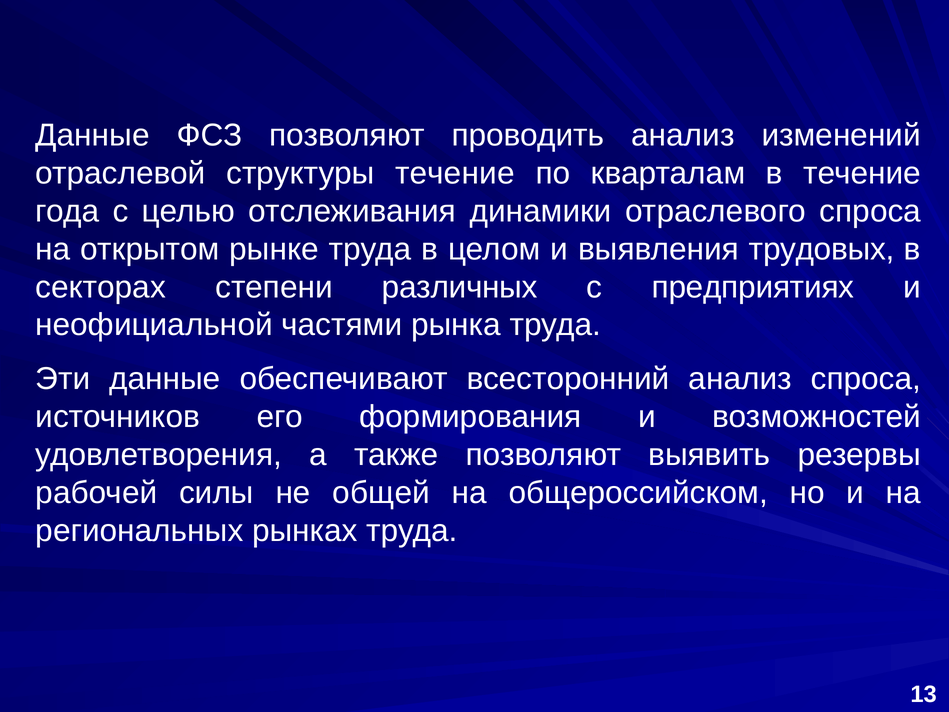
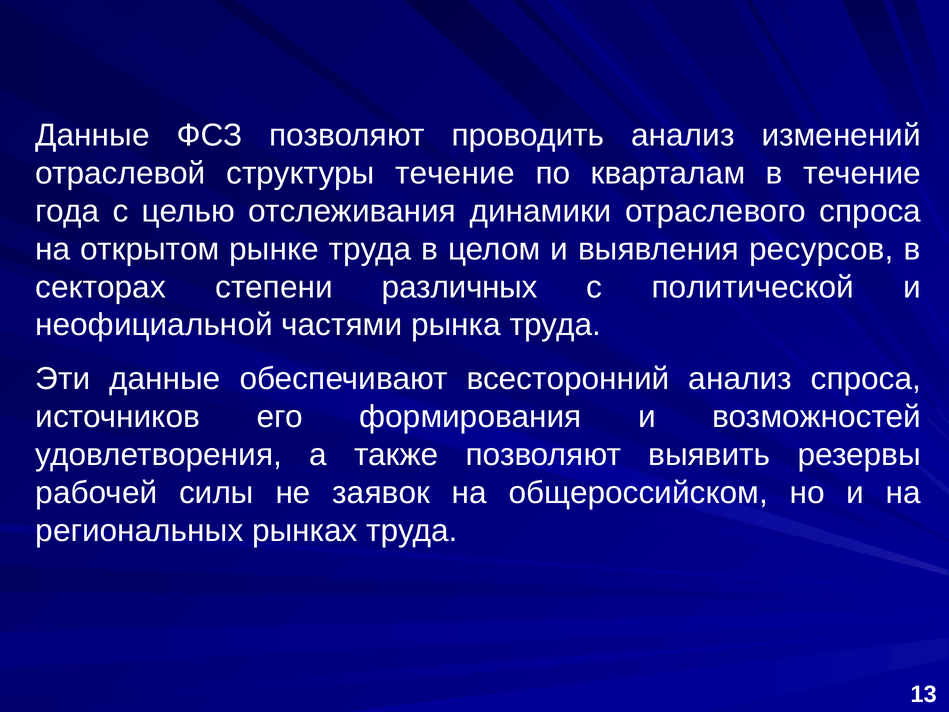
трудовых: трудовых -> ресурсов (821, 249)
предприятиях: предприятиях -> политической (753, 287)
общей: общей -> заявок (381, 493)
